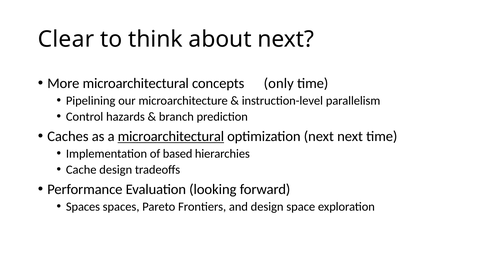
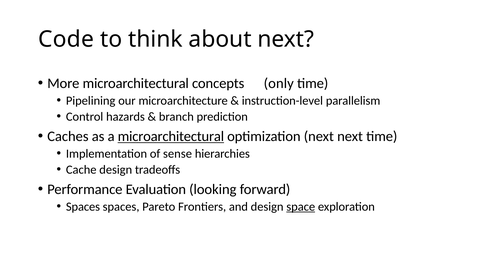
Clear: Clear -> Code (66, 39)
based: based -> sense (178, 154)
space underline: none -> present (301, 207)
